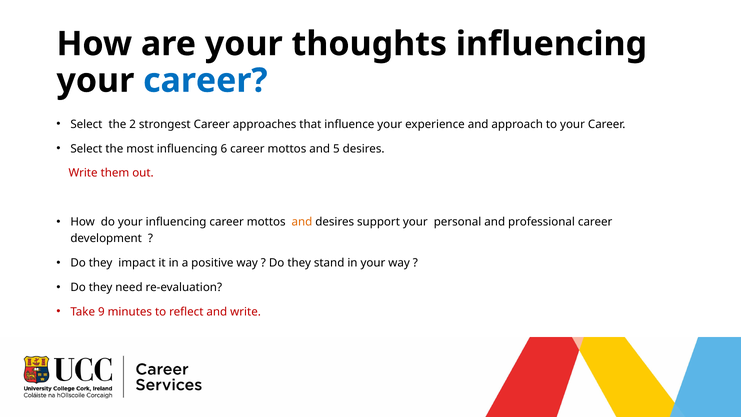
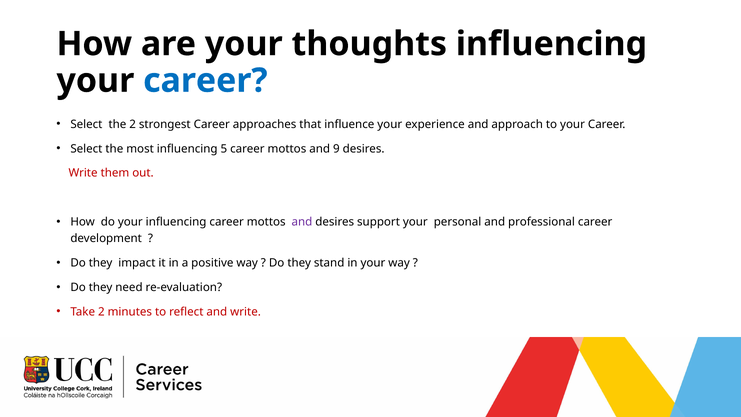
6: 6 -> 5 (224, 149)
5: 5 -> 9 (336, 149)
and colour: orange -> purple (302, 222)
Take 9: 9 -> 2 (101, 312)
